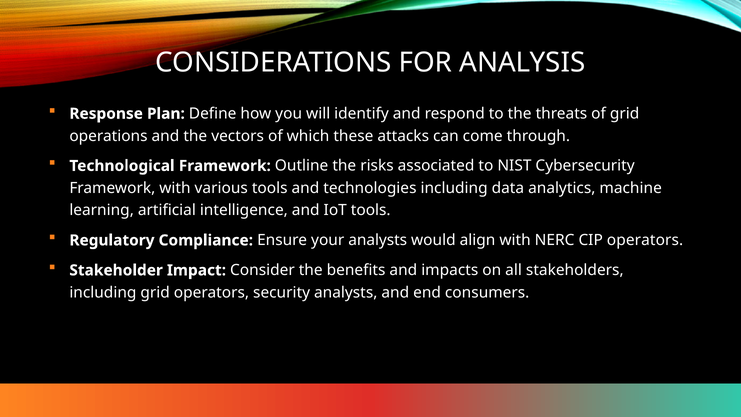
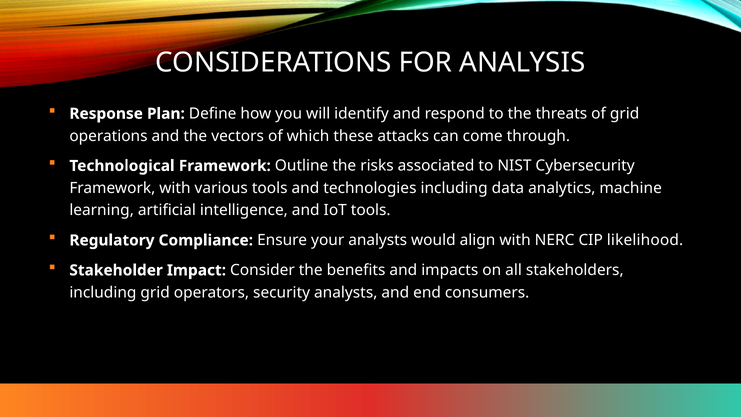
CIP operators: operators -> likelihood (645, 240)
